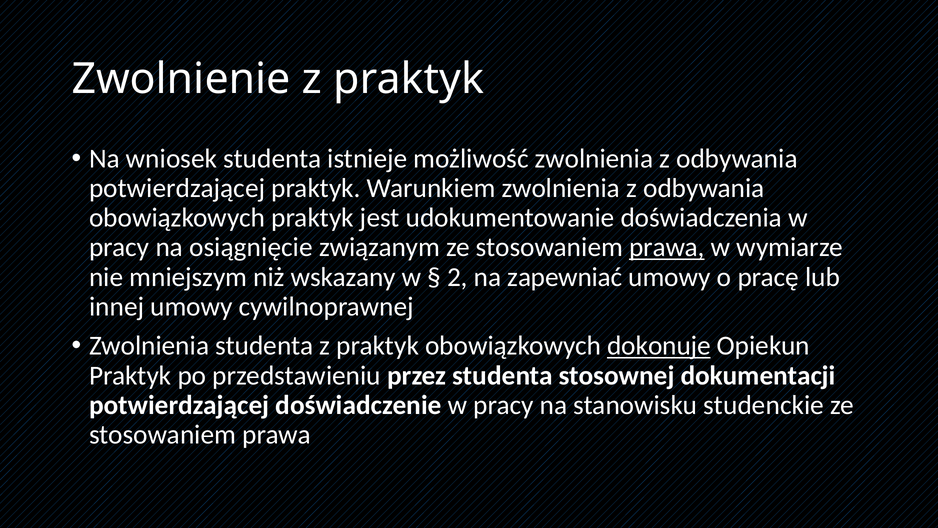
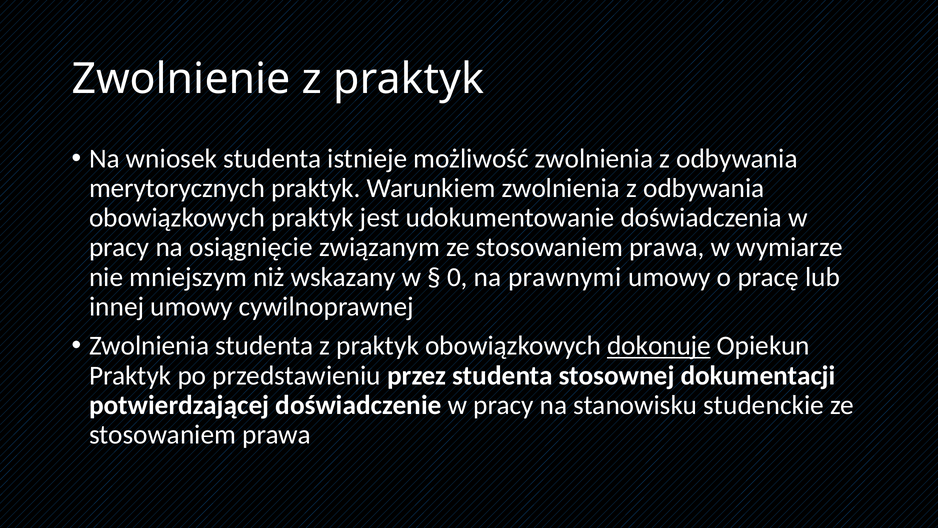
potwierdzającej: potwierdzającej -> merytorycznych (177, 188)
prawa underline: present -> none (667, 247)
2: 2 -> 0 (457, 277)
zapewniać: zapewniać -> prawnymi (565, 277)
